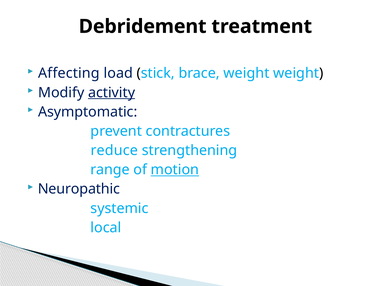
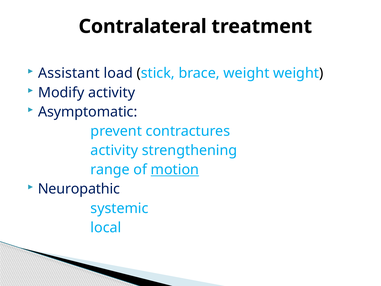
Debridement: Debridement -> Contralateral (143, 26)
Affecting: Affecting -> Assistant (69, 73)
activity underline: present -> none (112, 92)
reduce: reduce -> activity (114, 150)
